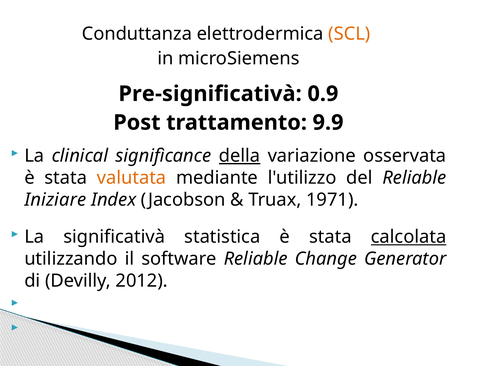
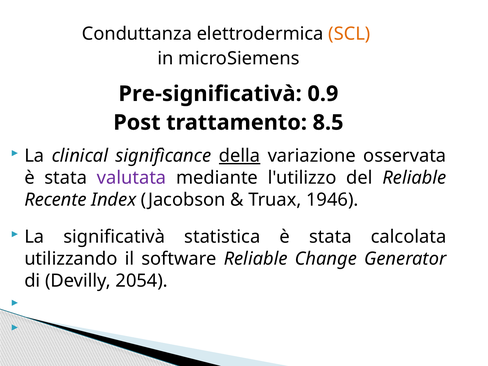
9.9: 9.9 -> 8.5 (328, 123)
valutata colour: orange -> purple (132, 178)
Iniziare: Iniziare -> Recente (55, 200)
1971: 1971 -> 1946 (332, 200)
calcolata underline: present -> none (409, 237)
2012: 2012 -> 2054 (142, 281)
